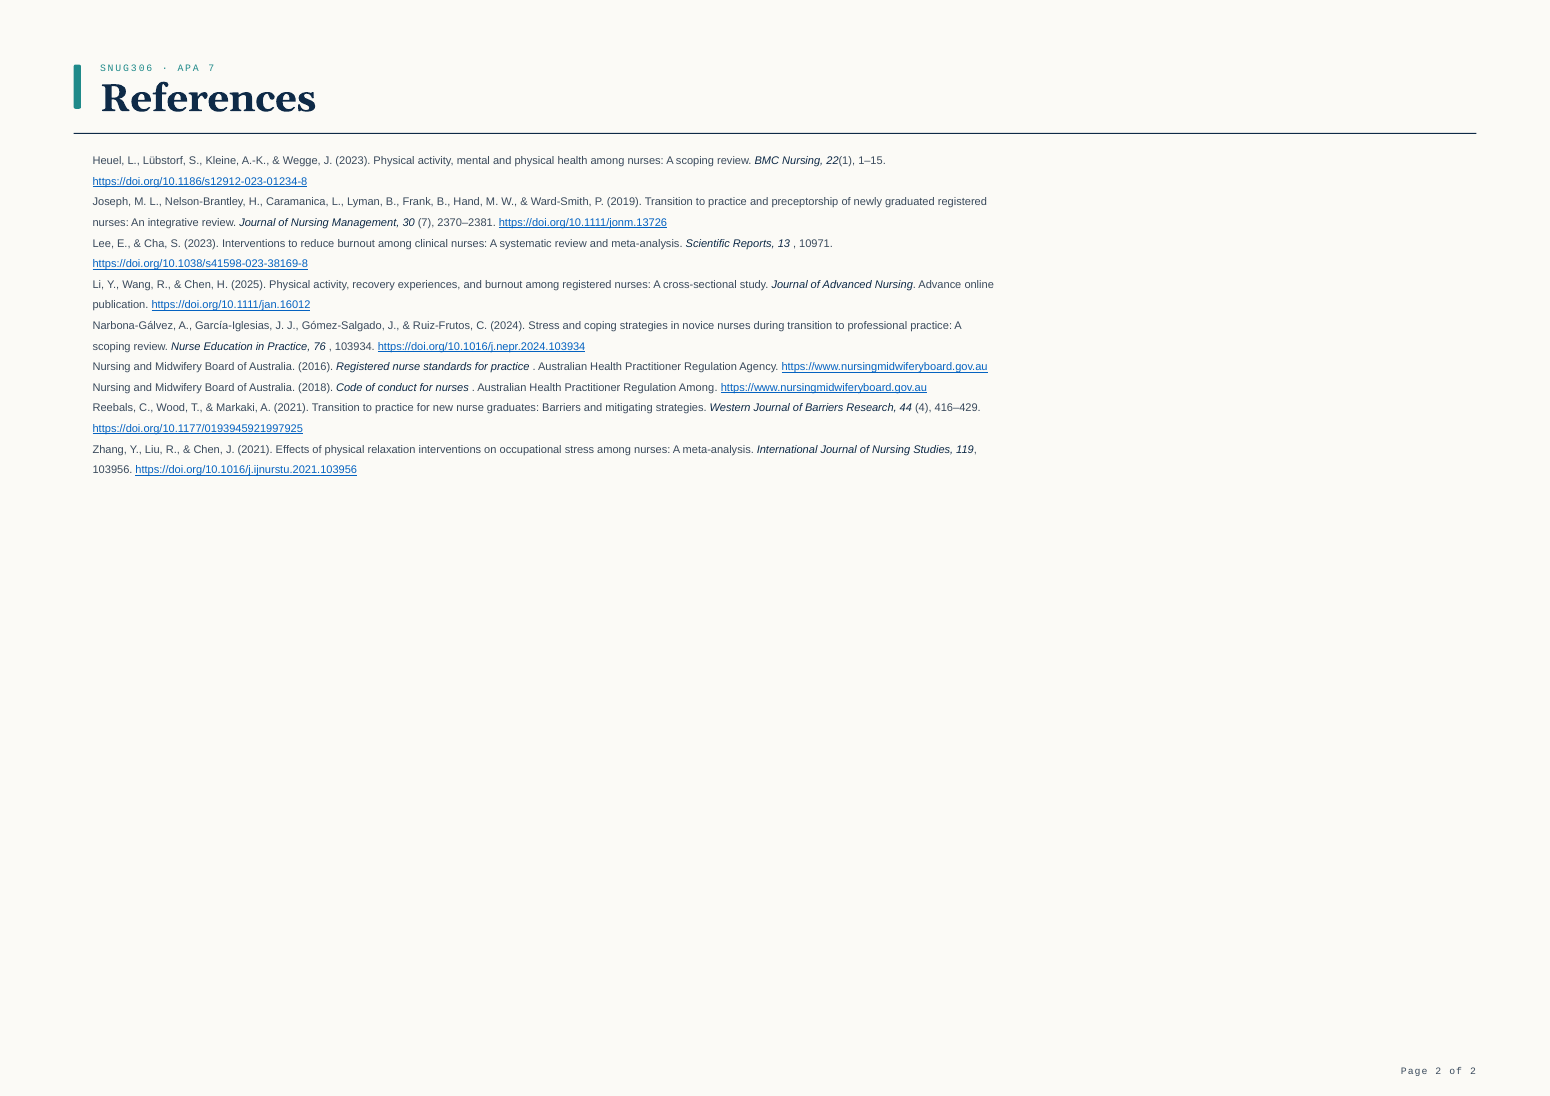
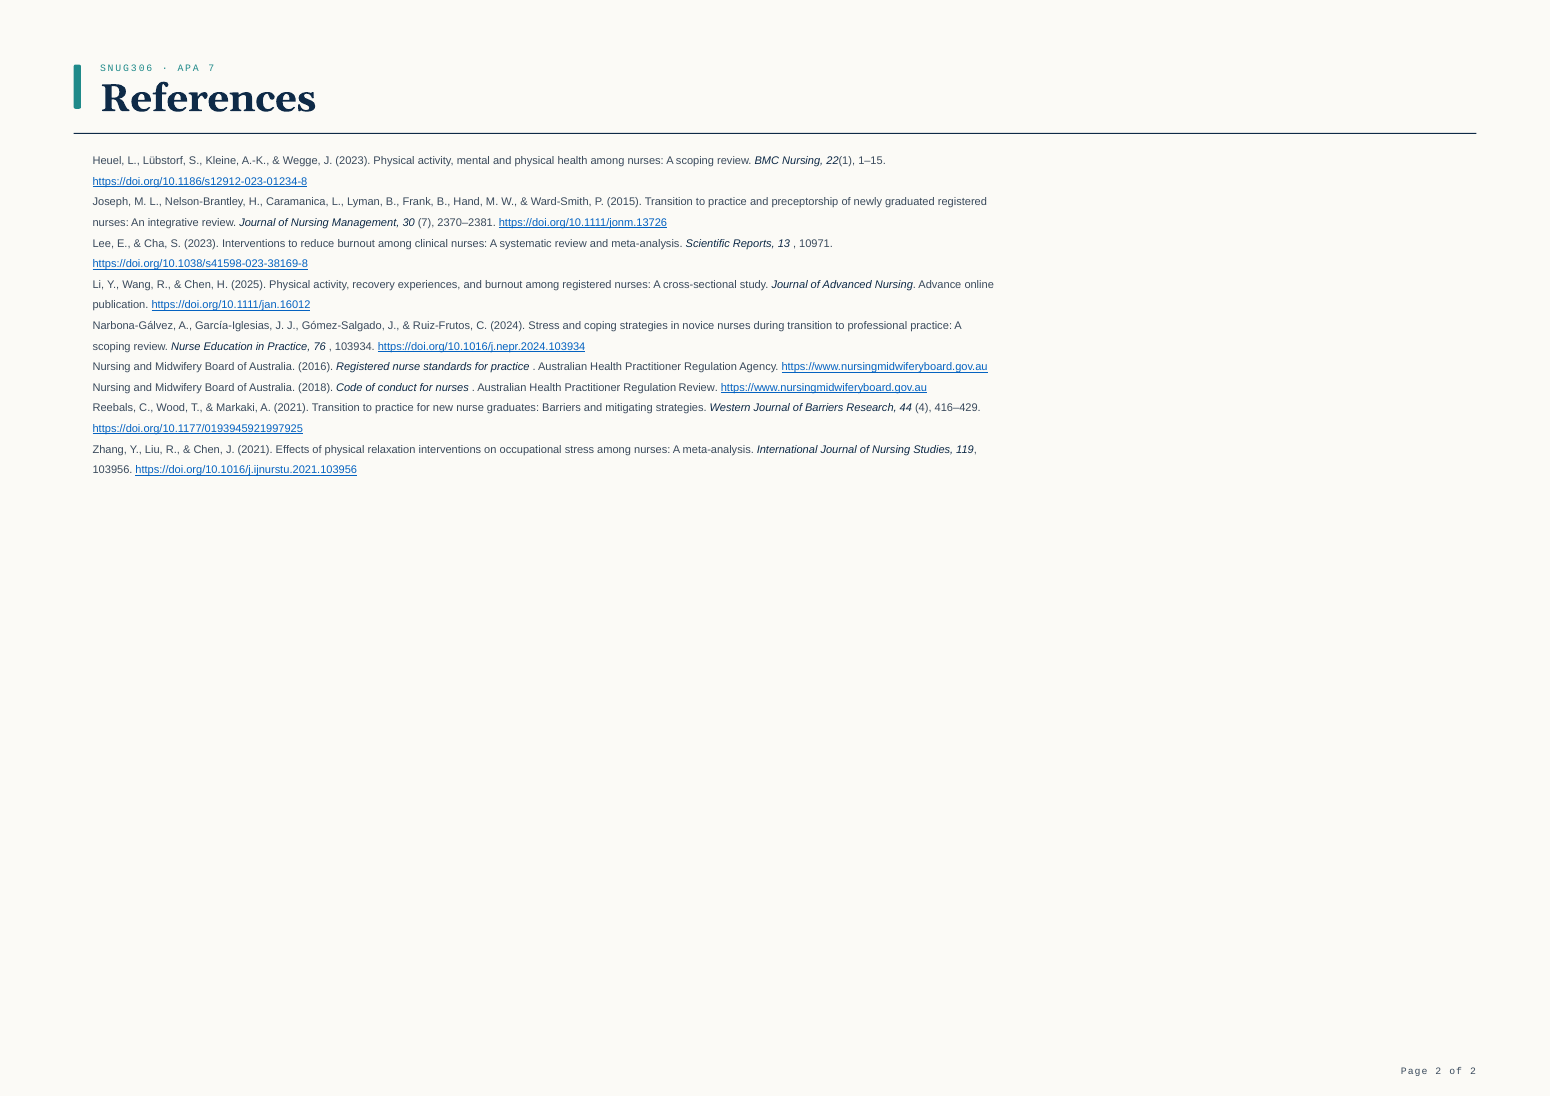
2019: 2019 -> 2015 (624, 202)
Regulation Among: Among -> Review (698, 388)
